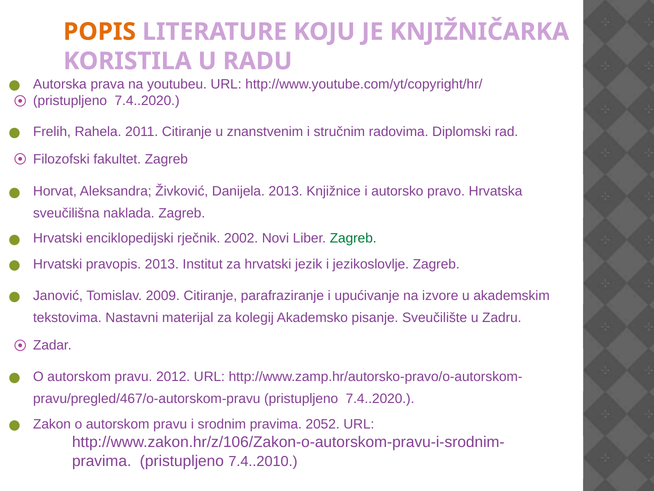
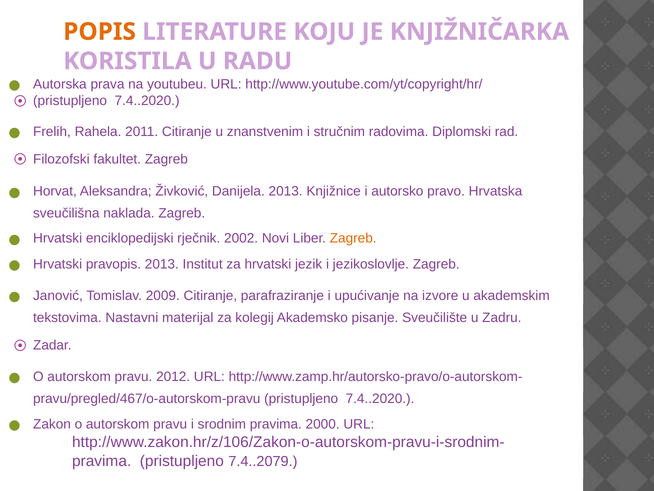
Zagreb colour: green -> orange (353, 238)
2052: 2052 -> 2000 (323, 424)
7.4..2010: 7.4..2010 -> 7.4..2079 (263, 461)
